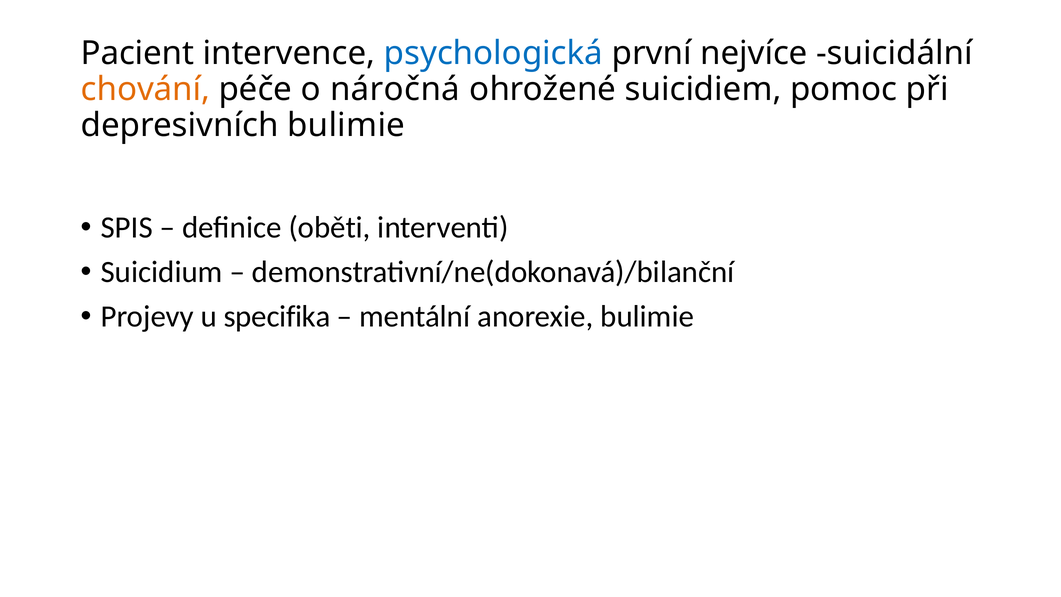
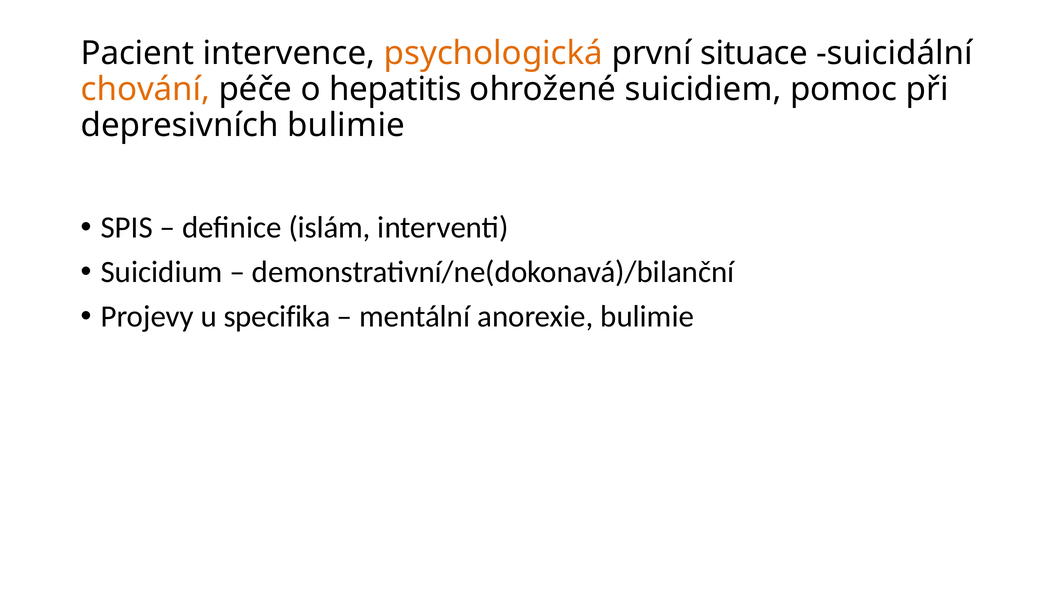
psychologická colour: blue -> orange (493, 53)
nejvíce: nejvíce -> situace (754, 53)
náročná: náročná -> hepatitis (395, 89)
oběti: oběti -> islám (330, 228)
